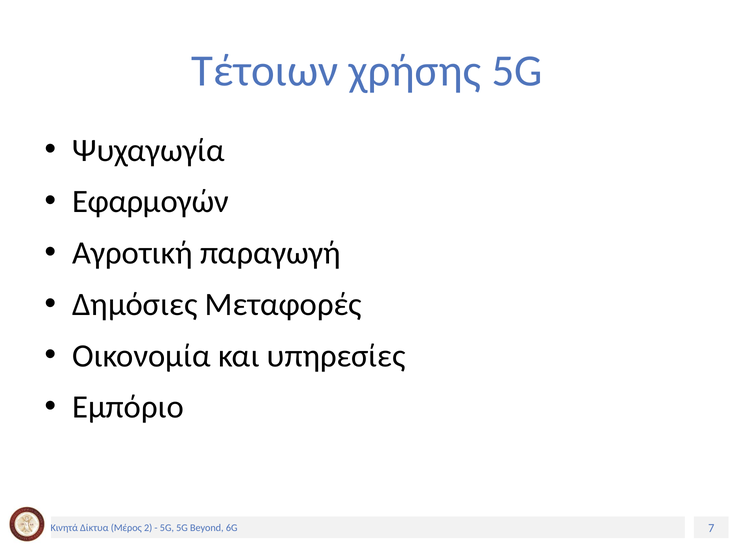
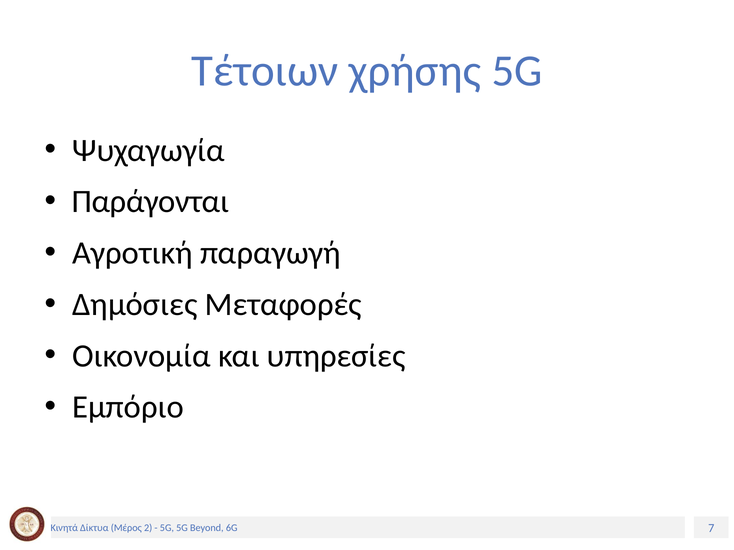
Εφαρμογών: Εφαρμογών -> Παράγονται (150, 202)
